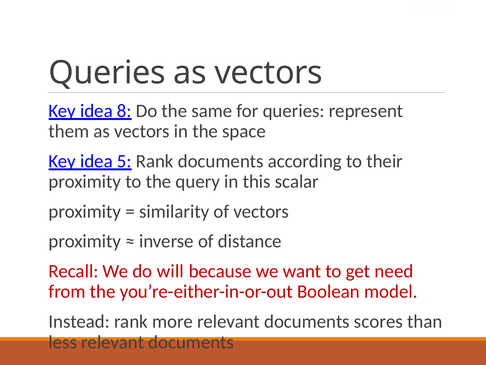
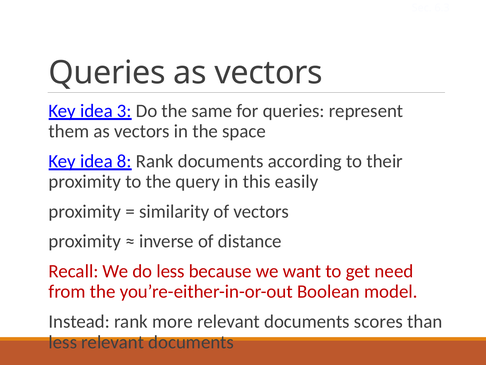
8: 8 -> 3 (124, 111)
5: 5 -> 8 (124, 161)
scalar: scalar -> easily (297, 181)
do will: will -> less (171, 271)
